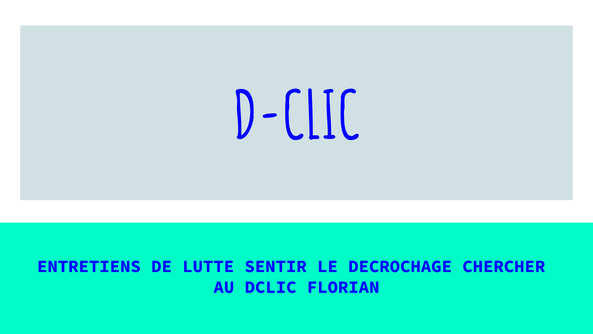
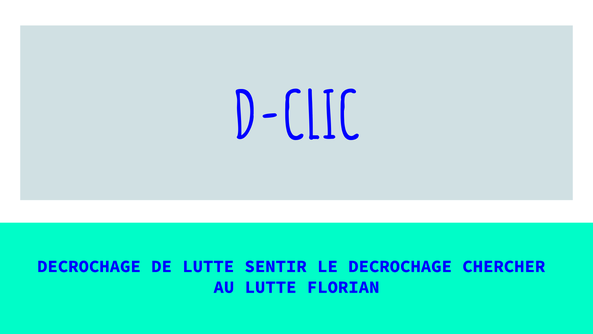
ENTRETIENS: ENTRETIENS -> DECROCHAGE (89, 266)
AU DCLIC: DCLIC -> LUTTE (271, 287)
